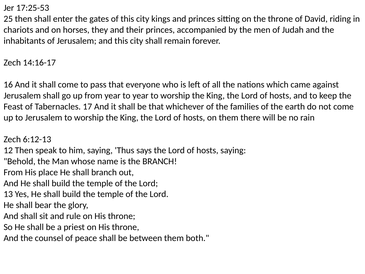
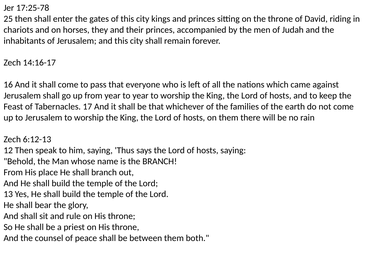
17:25-53: 17:25-53 -> 17:25-78 (33, 8)
